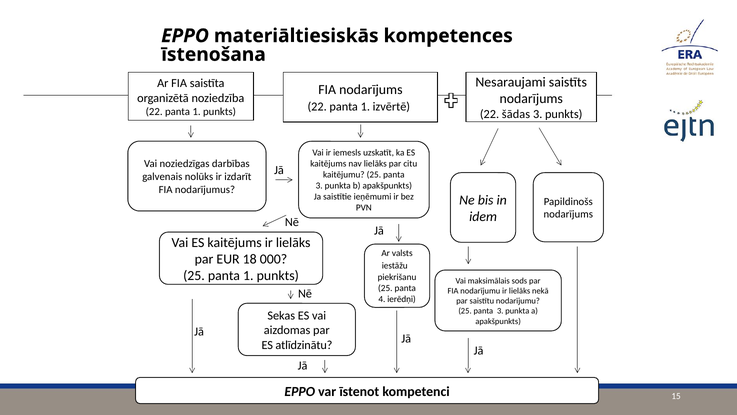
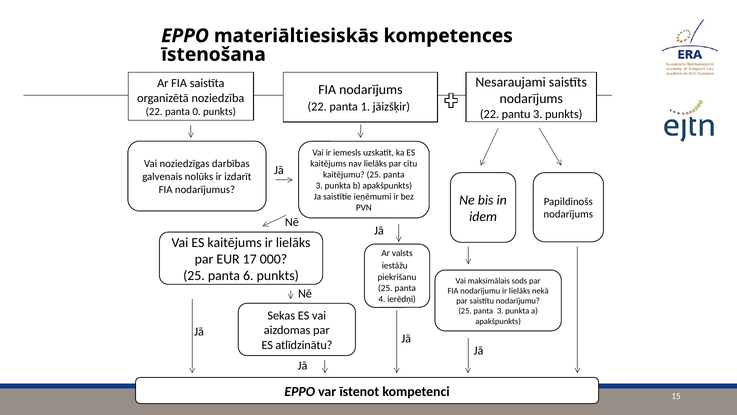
izvērtē: izvērtē -> jāizšķir (391, 107)
1: 1 -> 0 (197, 112)
šādas: šādas -> pantu (516, 114)
18: 18 -> 17 (250, 259)
25 panta 1: 1 -> 6 (248, 275)
